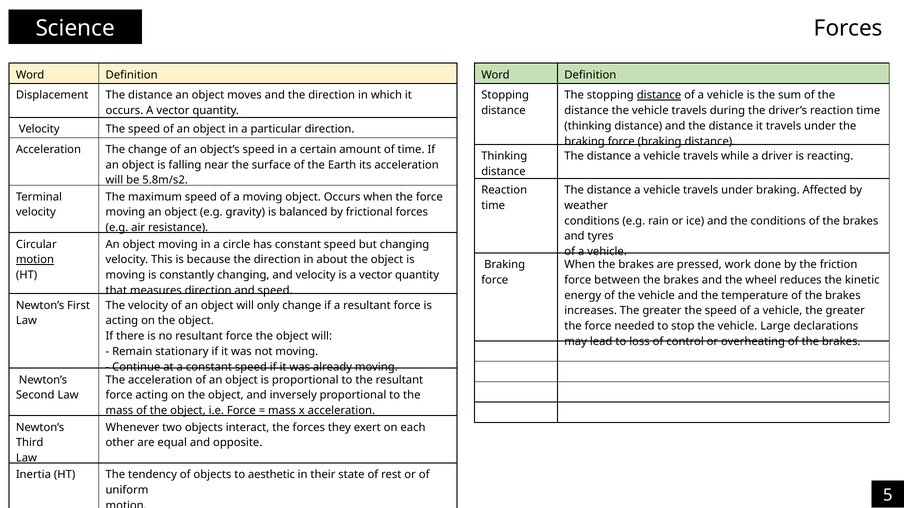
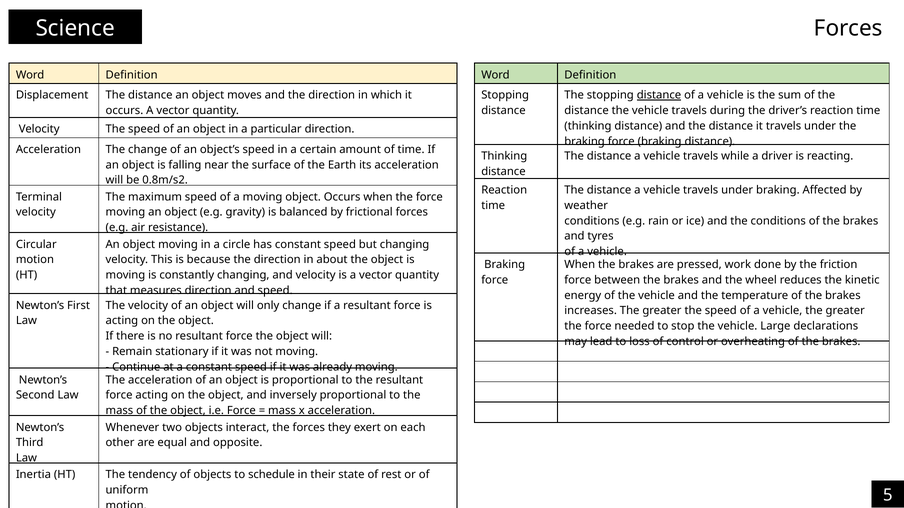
5.8m/s2: 5.8m/s2 -> 0.8m/s2 (165, 180)
motion underline: present -> none (35, 260)
aesthetic: aesthetic -> schedule (271, 475)
